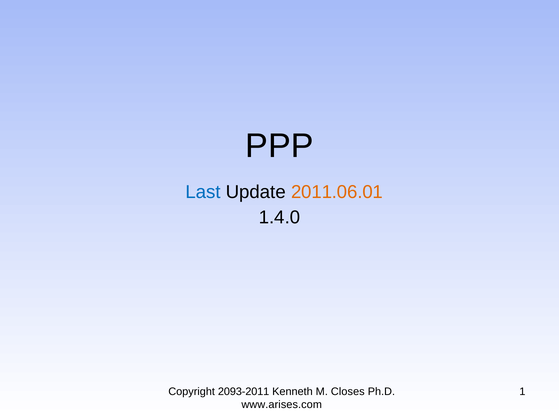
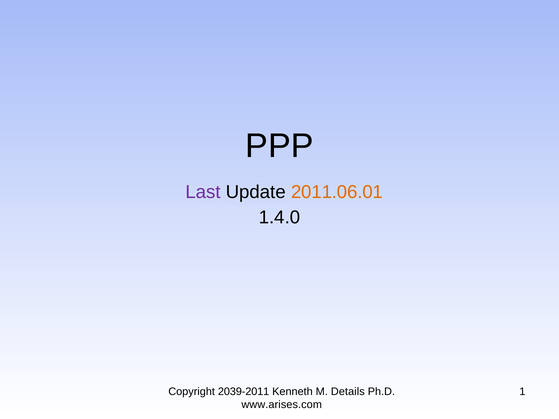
Last colour: blue -> purple (203, 192)
2093-2011: 2093-2011 -> 2039-2011 (244, 392)
Closes: Closes -> Details (348, 392)
